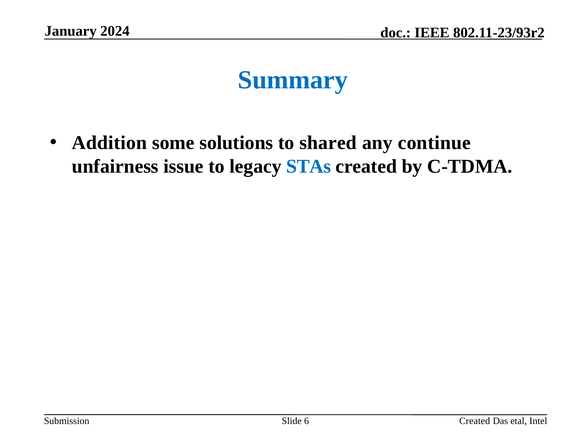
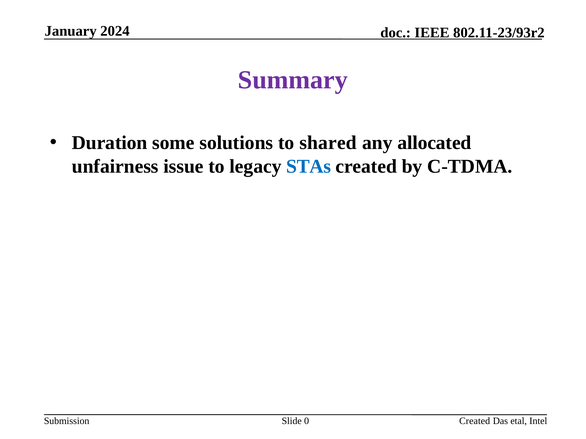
Summary colour: blue -> purple (293, 80)
Addition: Addition -> Duration (110, 143)
continue: continue -> allocated (434, 143)
6: 6 -> 0 (307, 422)
